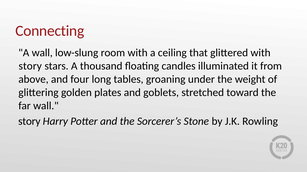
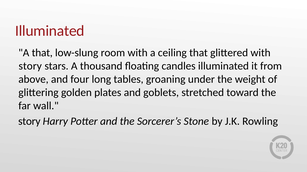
Connecting: Connecting -> Illuminated (50, 31)
A wall: wall -> that (42, 53)
